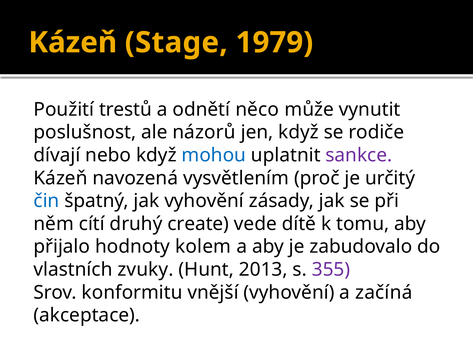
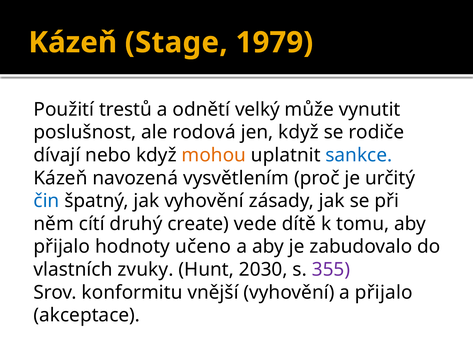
něco: něco -> velký (257, 109)
názorů: názorů -> rodová (204, 132)
mohou colour: blue -> orange (214, 155)
sankce colour: purple -> blue (359, 155)
kolem: kolem -> učeno (203, 247)
2013: 2013 -> 2030 (263, 269)
a začíná: začíná -> přijalo (384, 292)
